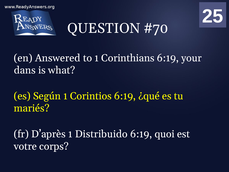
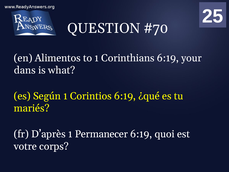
Answered: Answered -> Alimentos (58, 58)
Distribuido: Distribuido -> Permanecer (101, 134)
